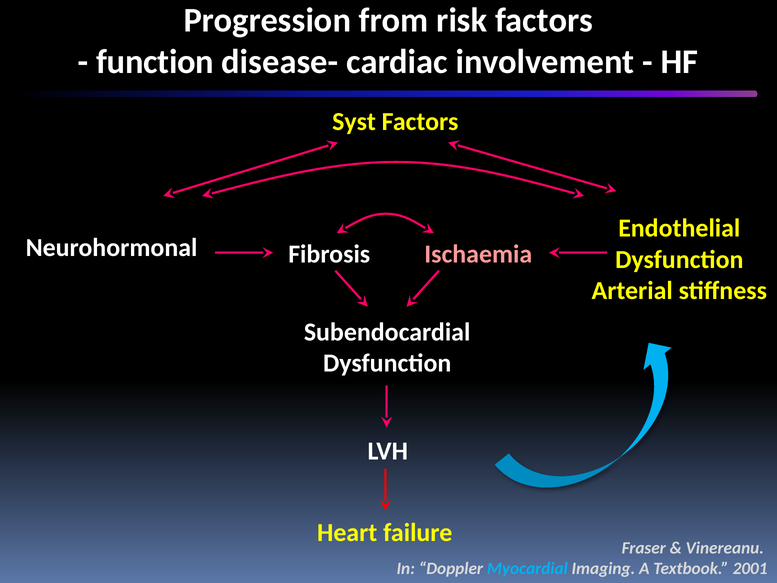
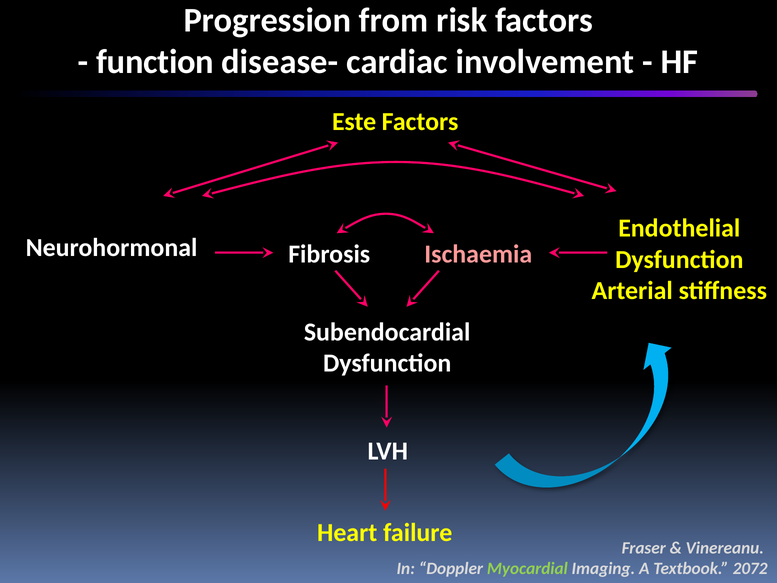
Syst: Syst -> Este (354, 122)
Myocardial colour: light blue -> light green (527, 568)
2001: 2001 -> 2072 (750, 568)
